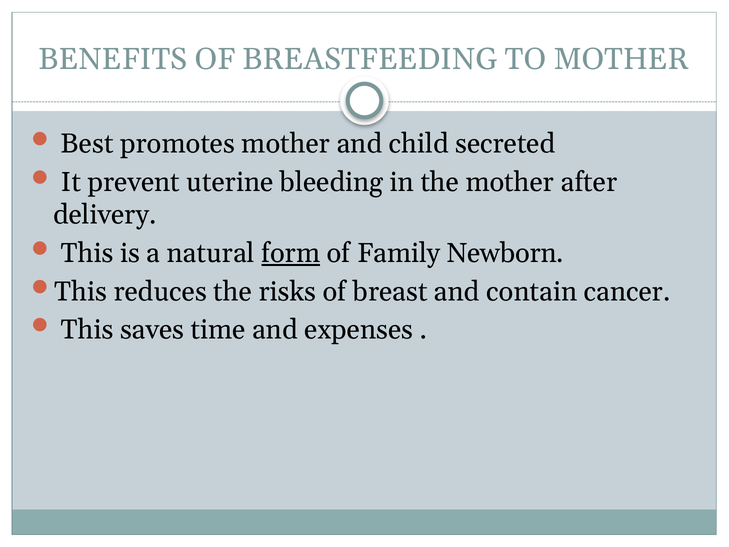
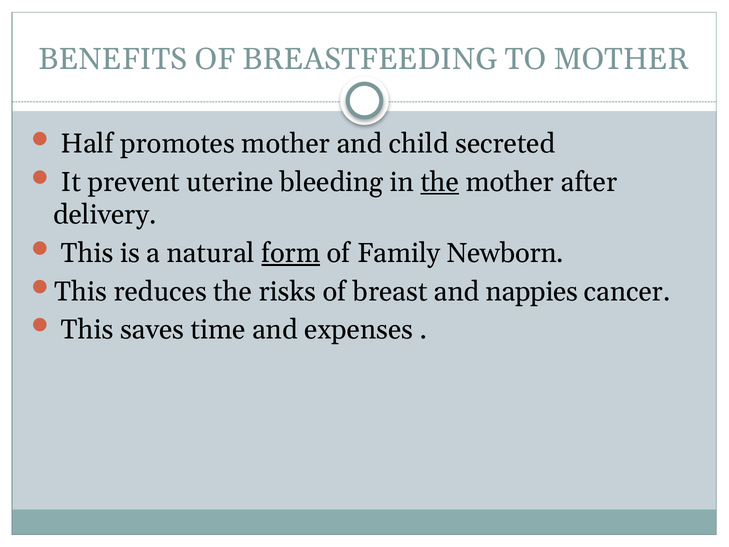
Best: Best -> Half (87, 144)
the underline: none -> present (440, 182)
contain: contain -> nappies (532, 291)
